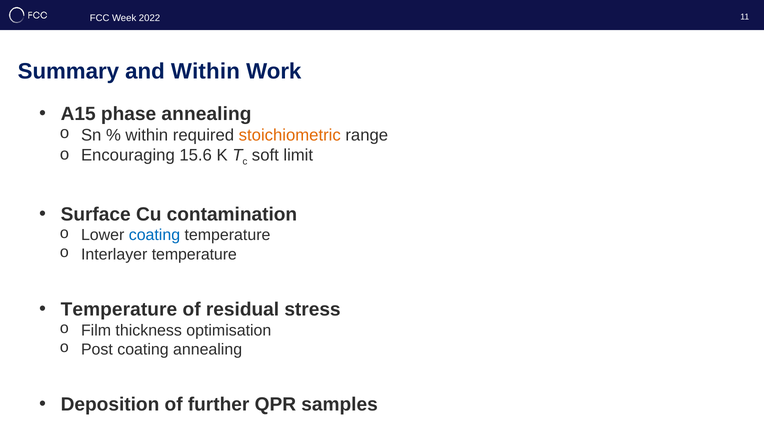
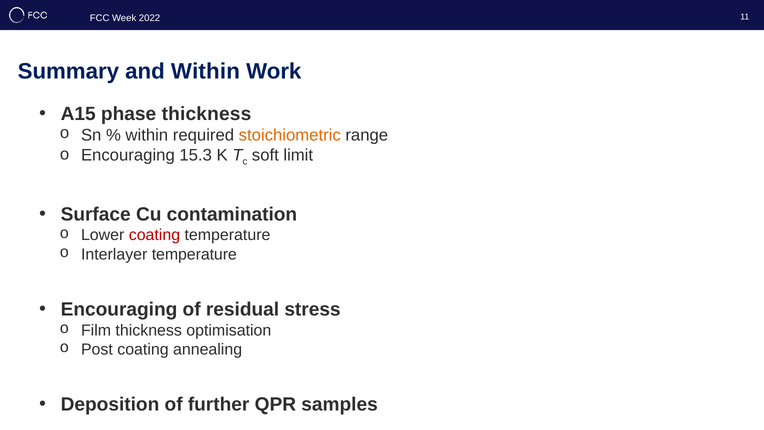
phase annealing: annealing -> thickness (206, 114)
15.6: 15.6 -> 15.3 (196, 155)
coating colour: blue -> red (154, 235)
Temperature: Temperature -> Encouraging (119, 309)
